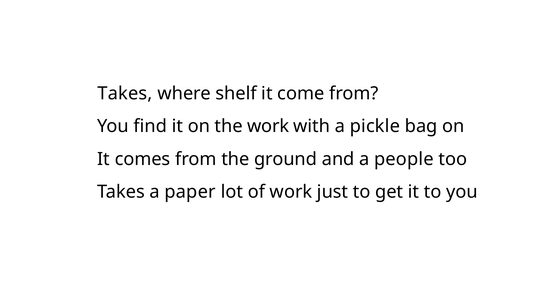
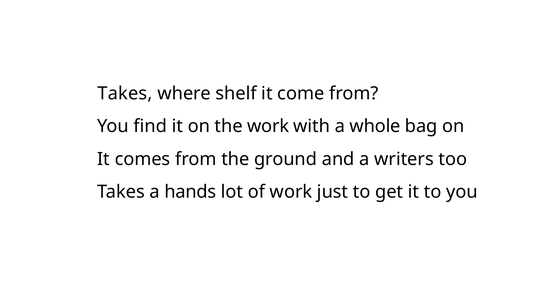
pickle: pickle -> whole (375, 126)
people: people -> writers (404, 159)
paper: paper -> hands (190, 192)
